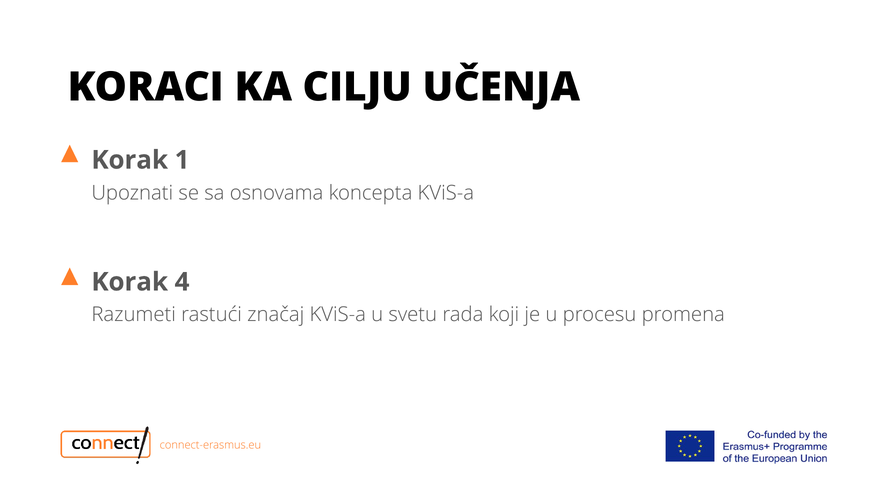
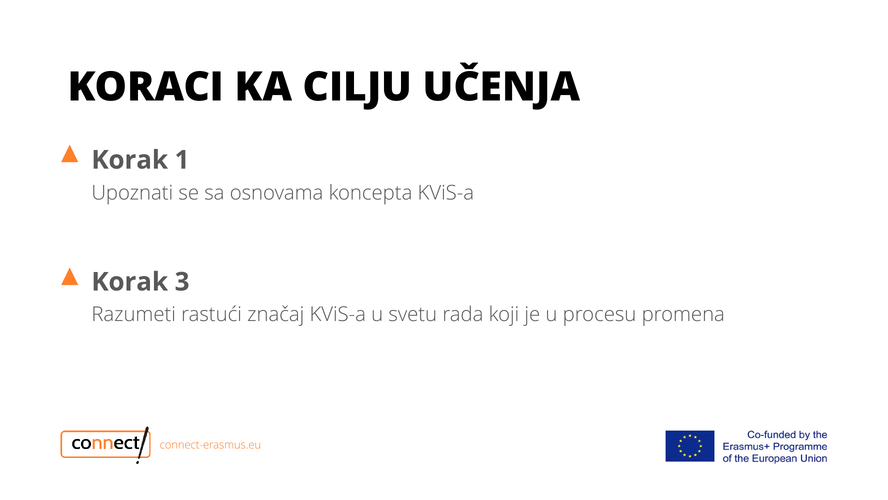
4: 4 -> 3 (182, 282)
